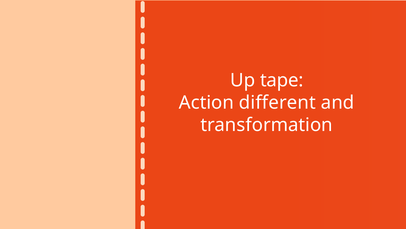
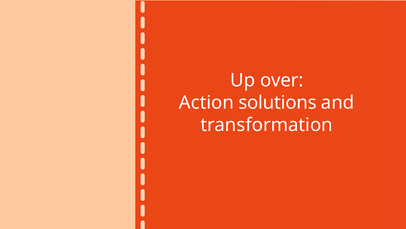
tape: tape -> over (282, 80)
different: different -> solutions (278, 102)
